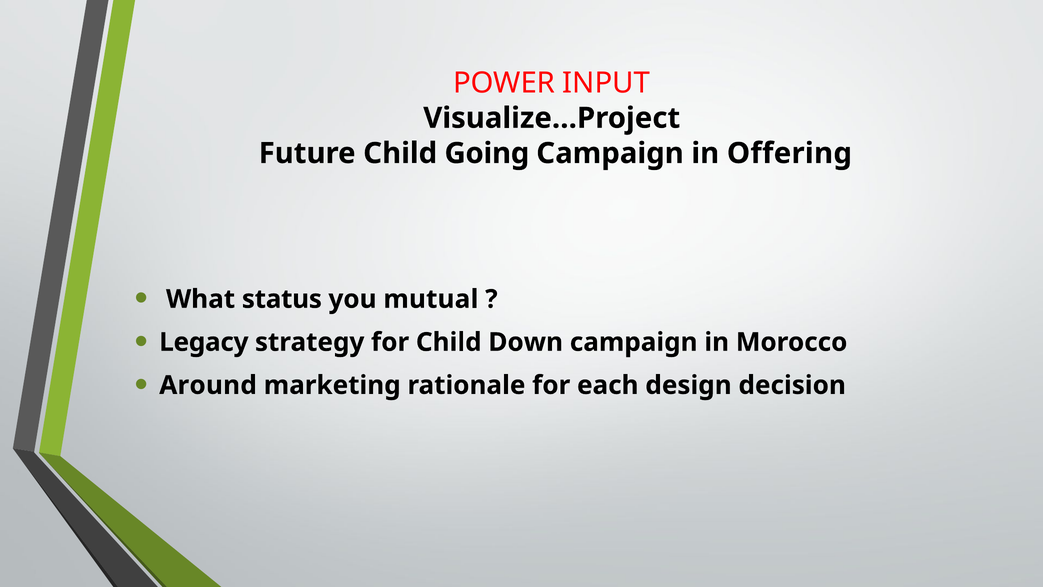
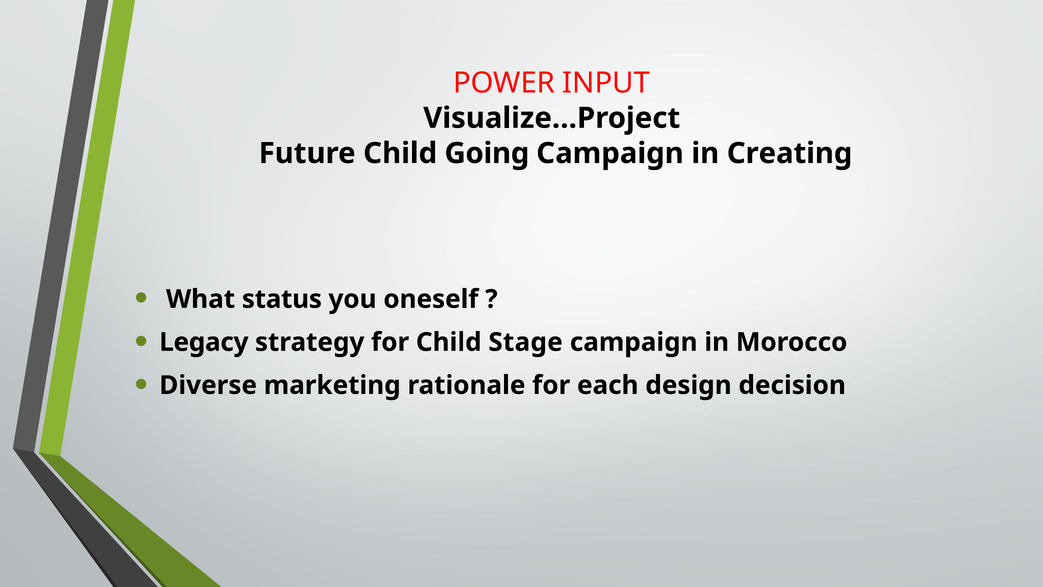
Offering: Offering -> Creating (790, 153)
mutual: mutual -> oneself (431, 299)
Down: Down -> Stage (526, 342)
Around: Around -> Diverse (208, 385)
